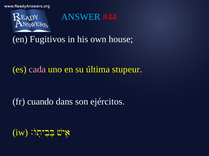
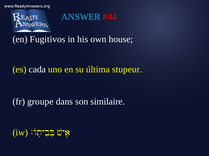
cada colour: pink -> white (37, 70)
cuando: cuando -> groupe (40, 102)
ejércitos: ejércitos -> similaire (108, 102)
